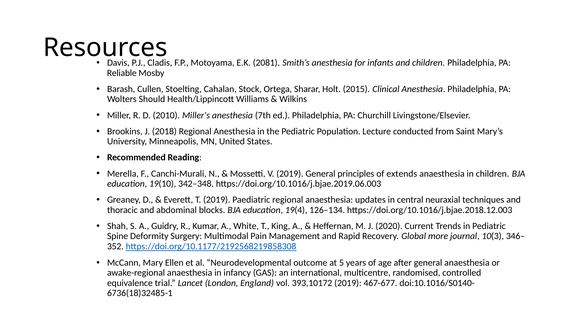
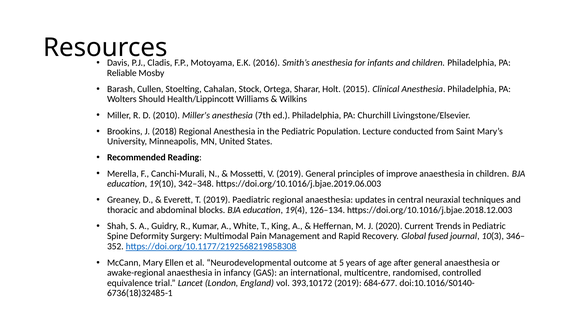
2081: 2081 -> 2016 (266, 63)
extends: extends -> improve (402, 173)
more: more -> fused (438, 236)
467-677: 467-677 -> 684-677 (380, 283)
